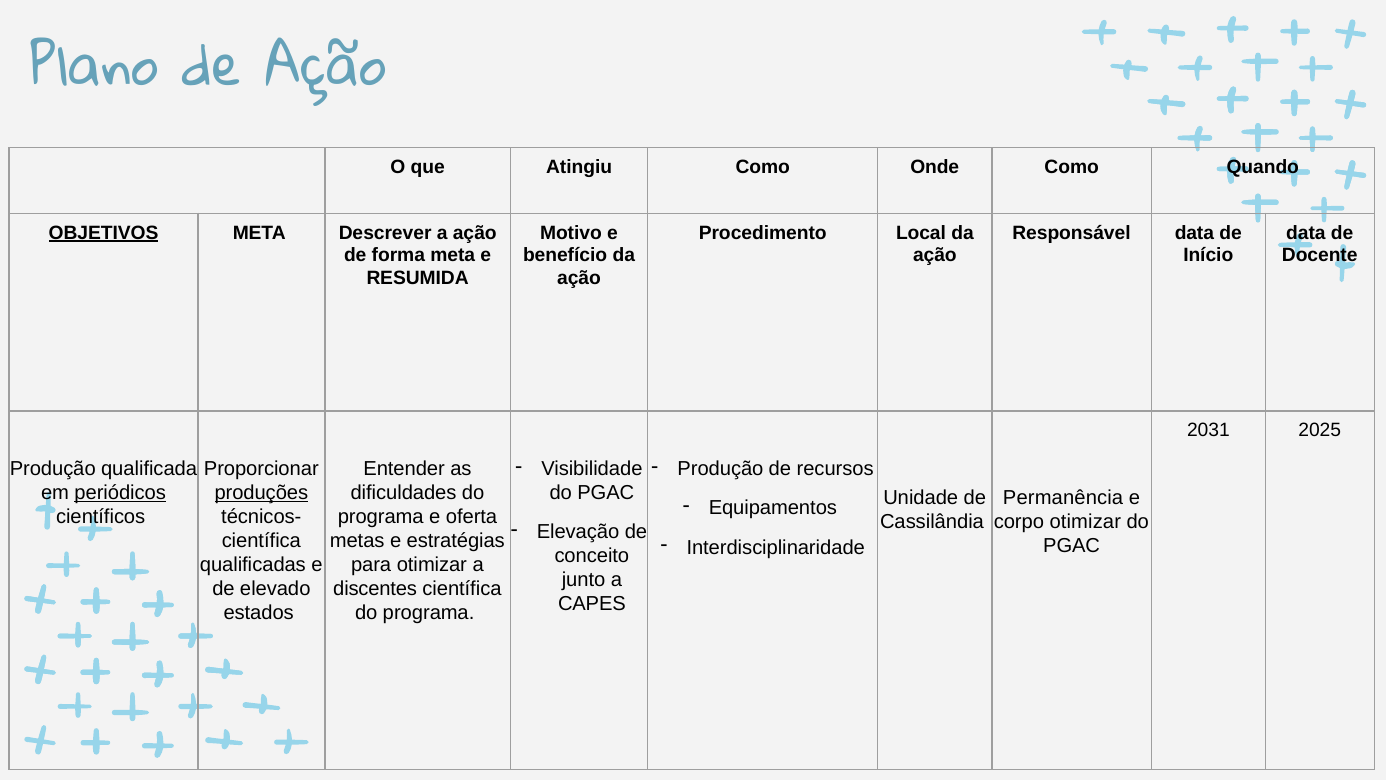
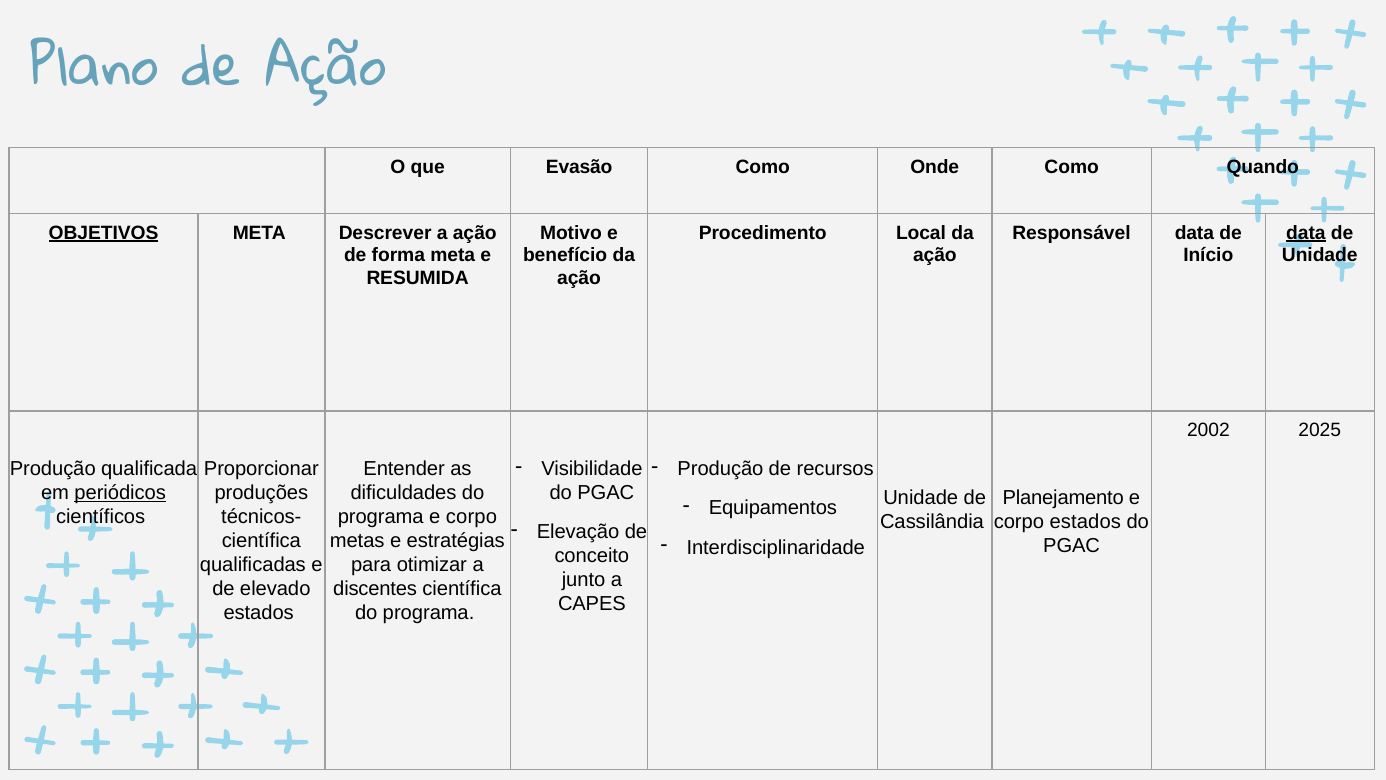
Atingiu: Atingiu -> Evasão (579, 167)
data underline: none -> present (1306, 233)
Docente: Docente -> Unidade (1320, 256)
2031: 2031 -> 2002 (1208, 430)
produções underline: present -> none (261, 493)
Permanência: Permanência -> Planejamento (1063, 498)
programa e oferta: oferta -> corpo (471, 517)
corpo otimizar: otimizar -> estados (1085, 522)
